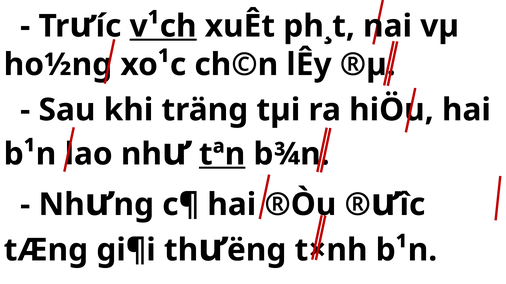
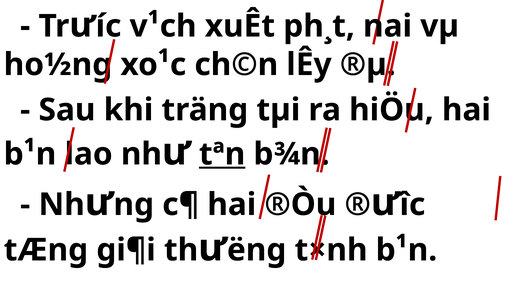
v¹ch underline: present -> none (163, 26)
